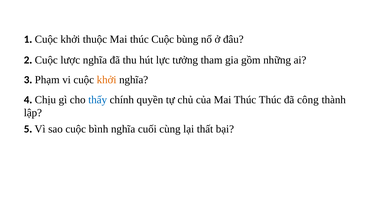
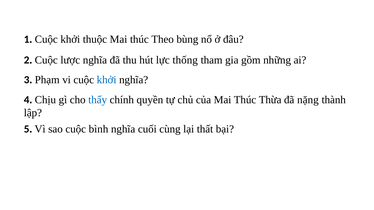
thúc Cuộc: Cuộc -> Theo (163, 39)
tưởng: tưởng -> thống (185, 60)
khởi colour: orange -> blue (107, 80)
Thúc Thúc: Thúc -> Thừa (270, 100)
công: công -> nặng (308, 100)
